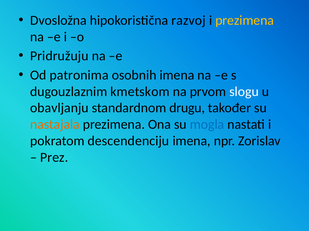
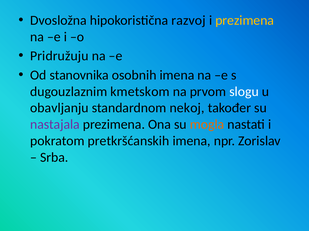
patronima: patronima -> stanovnika (79, 75)
drugu: drugu -> nekoj (187, 108)
nastajala colour: orange -> purple (55, 125)
mogla colour: blue -> orange (207, 125)
descendenciju: descendenciju -> pretkršćanskih (128, 141)
Prez: Prez -> Srba (54, 158)
